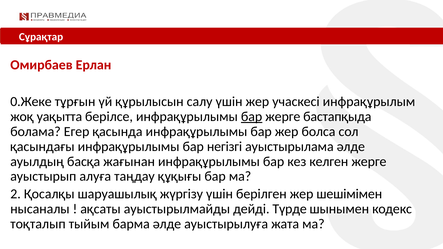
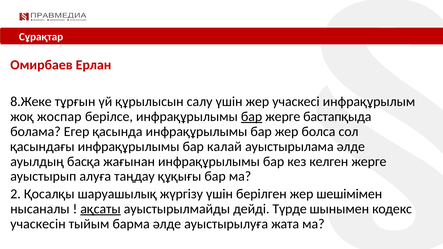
0.Жеке: 0.Жеке -> 8.Жеке (31, 102)
уақытта: уақытта -> жоспар (59, 117)
негізгі: негізгі -> калай (224, 147)
ақсаты underline: none -> present (101, 209)
тоқталып: тоқталып -> учаскесін (38, 224)
